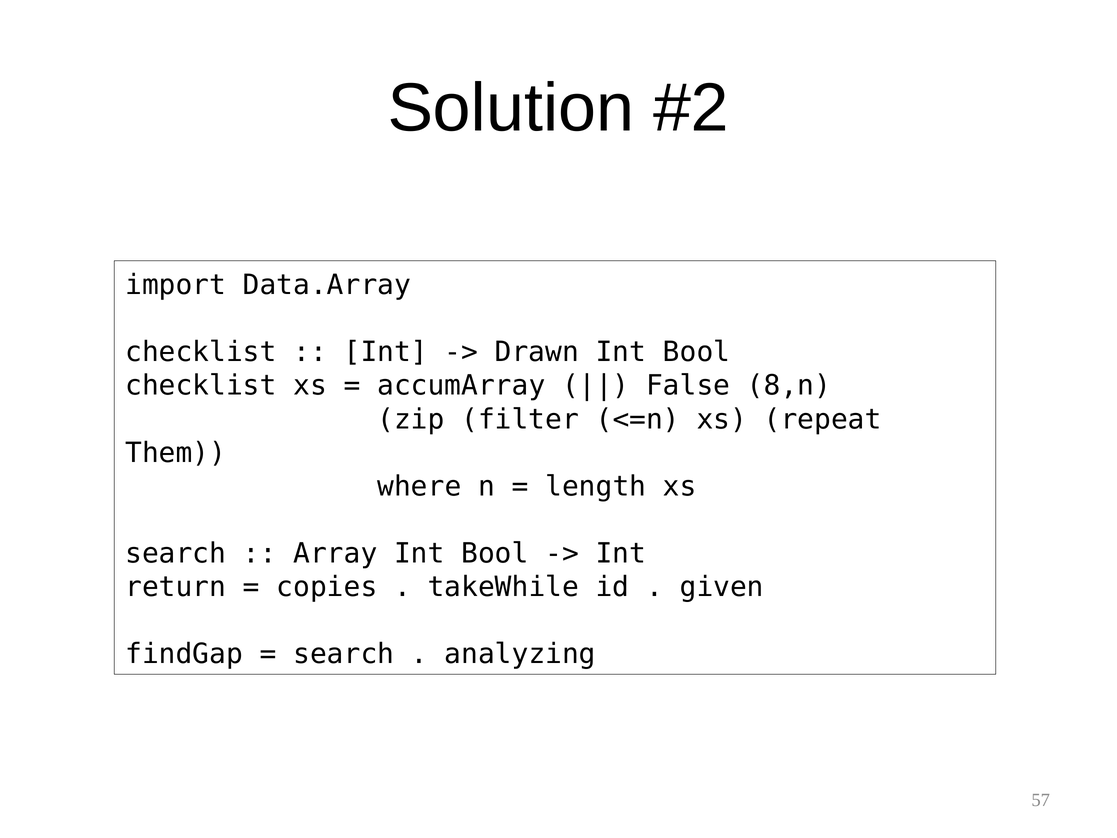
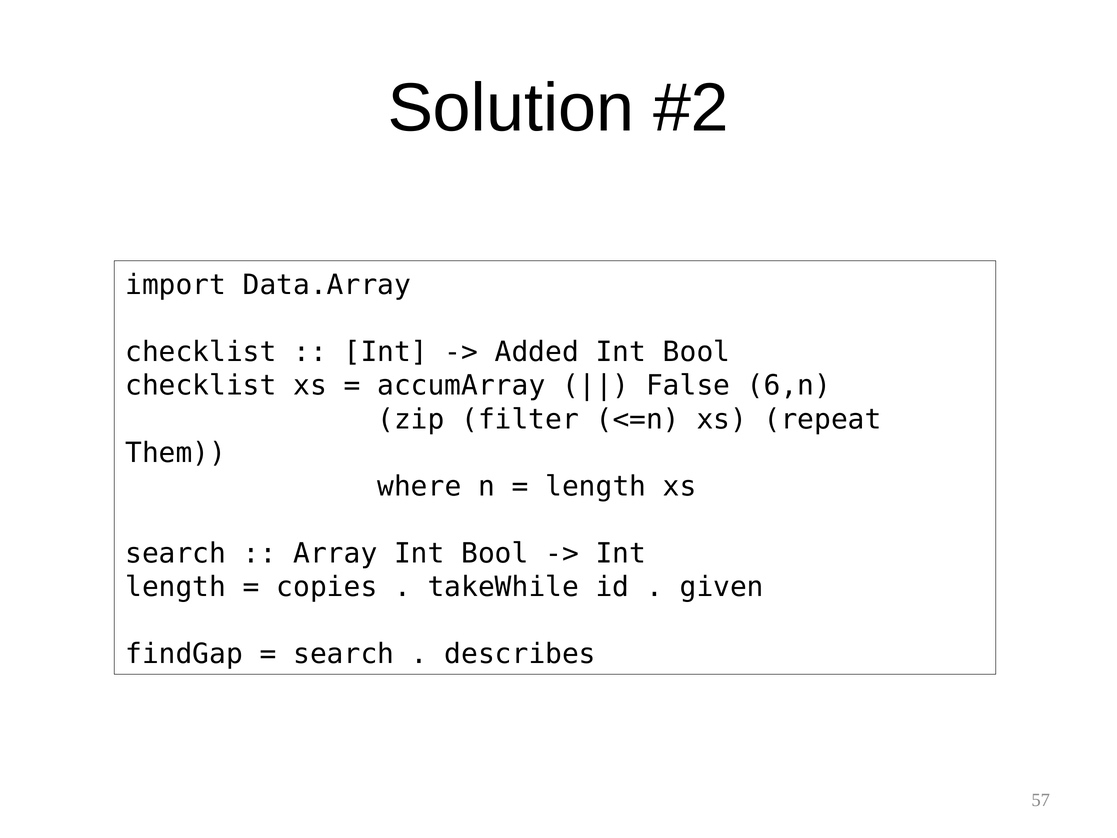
Drawn: Drawn -> Added (537, 352)
8,n: 8,n -> 6,n (789, 386)
return: return -> length (176, 587)
analyzing: analyzing -> describes (520, 654)
